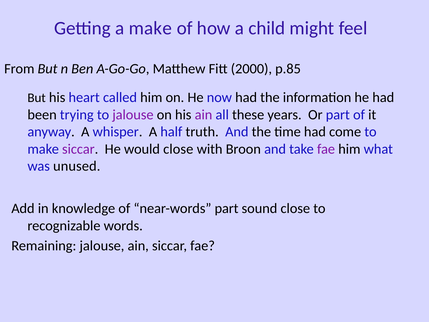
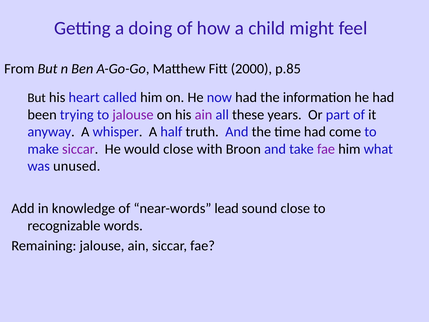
a make: make -> doing (150, 28)
near-words part: part -> lead (227, 208)
